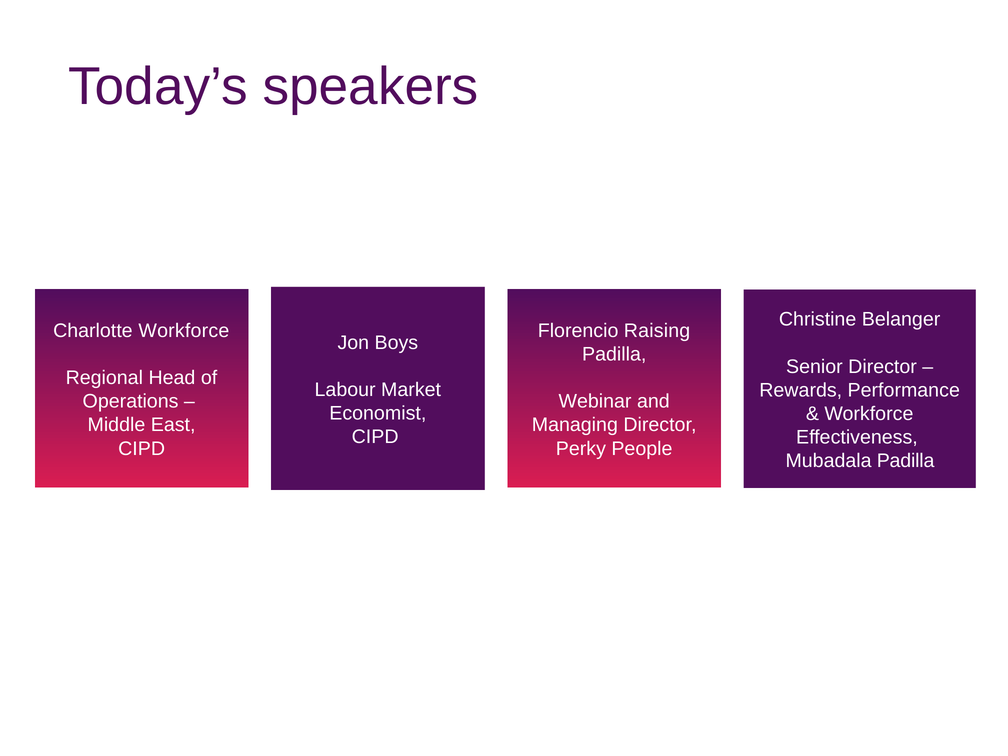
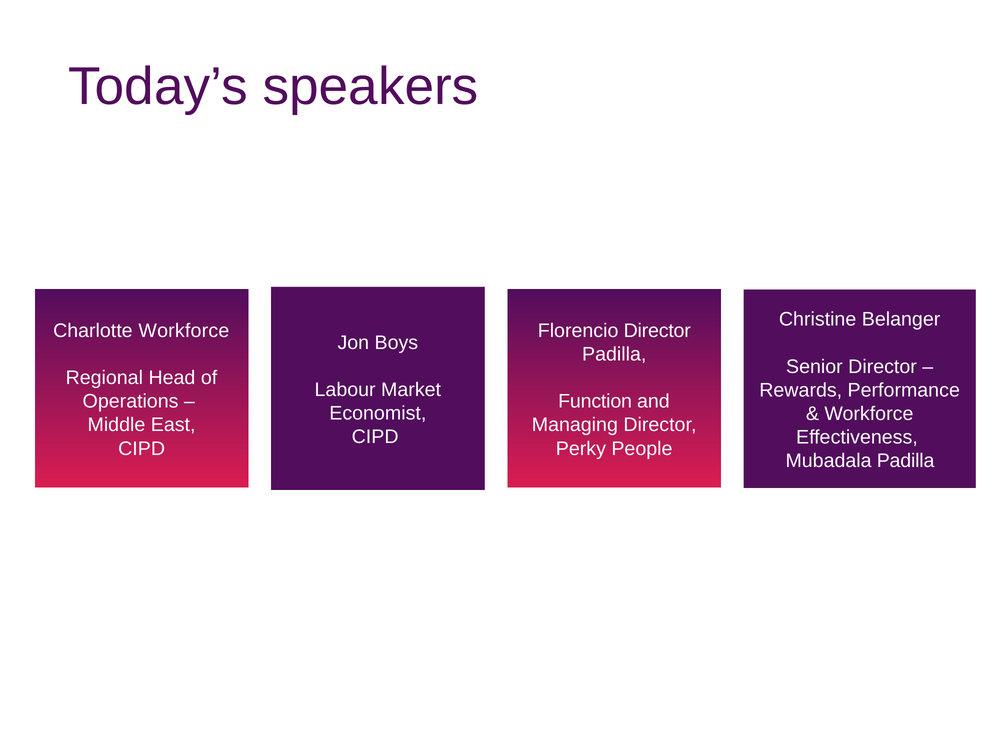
Florencio Raising: Raising -> Director (657, 331)
Webinar: Webinar -> Function (595, 401)
